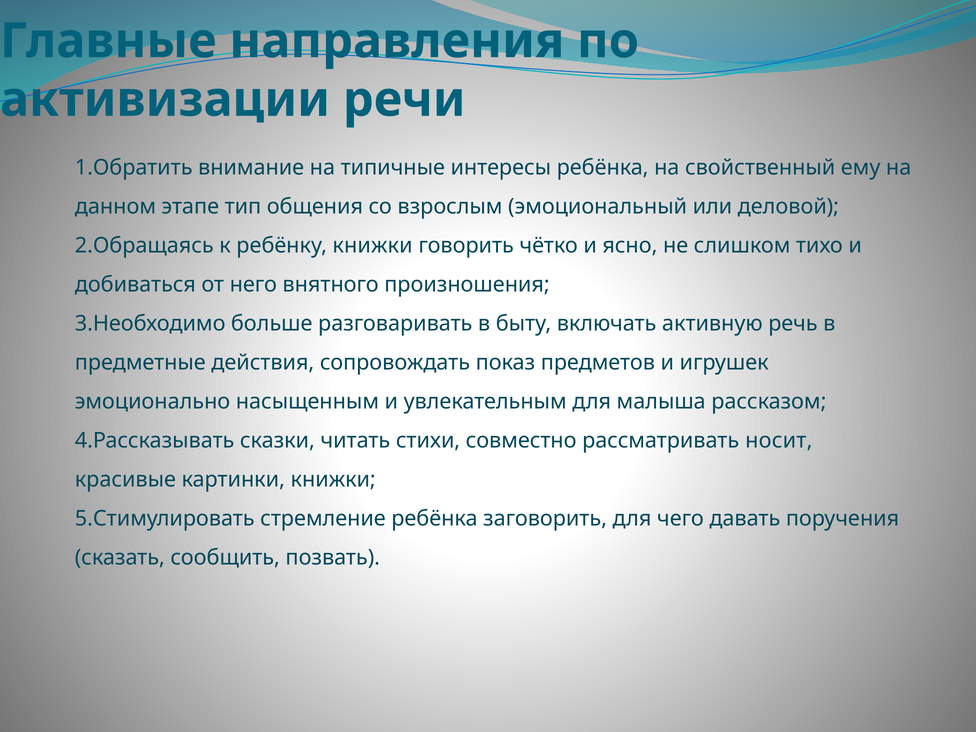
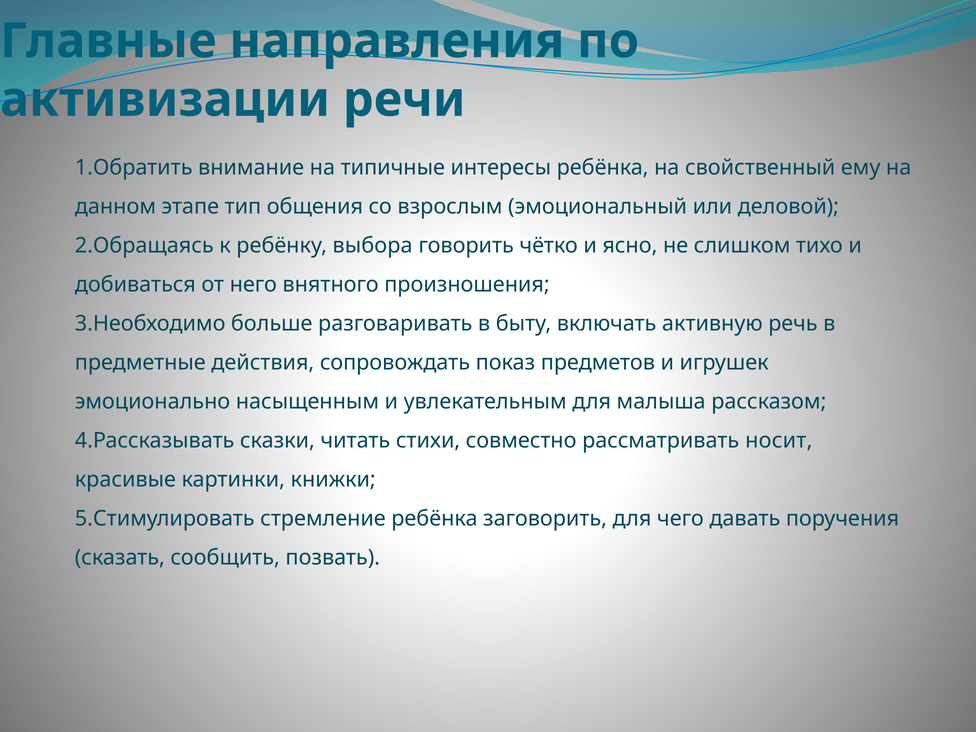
ребёнку книжки: книжки -> выбора (373, 246)
